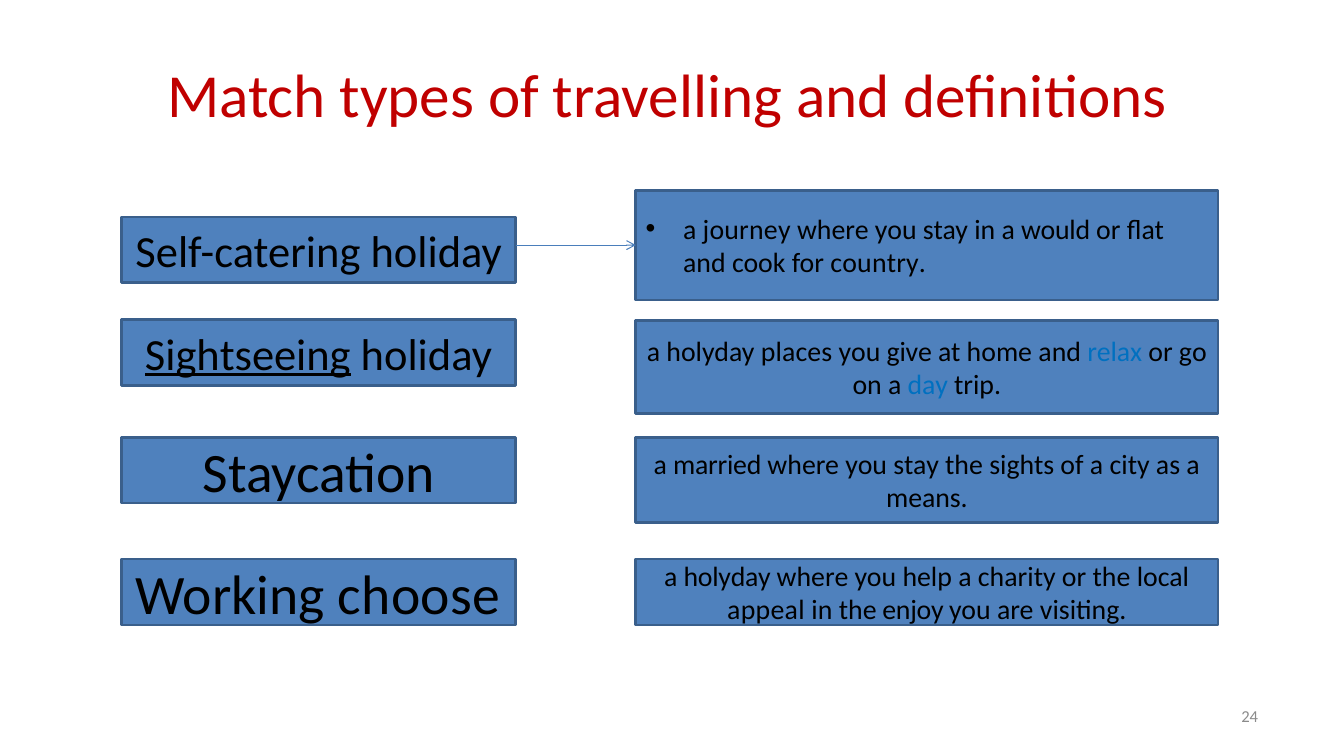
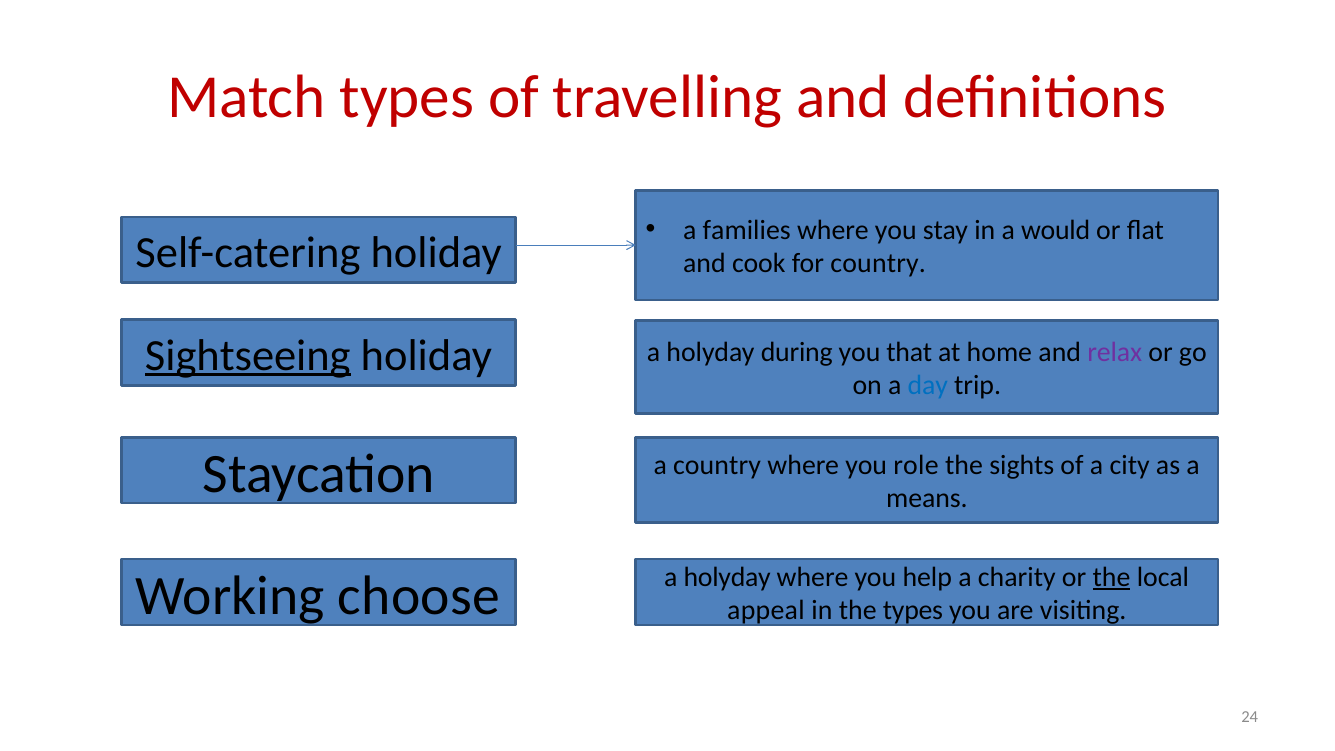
journey: journey -> families (747, 230)
places: places -> during (797, 352)
give: give -> that (909, 352)
relax colour: blue -> purple (1115, 352)
a married: married -> country (717, 465)
stay: stay -> role (916, 465)
the underline: none -> present (1112, 577)
the enjoy: enjoy -> types (913, 611)
